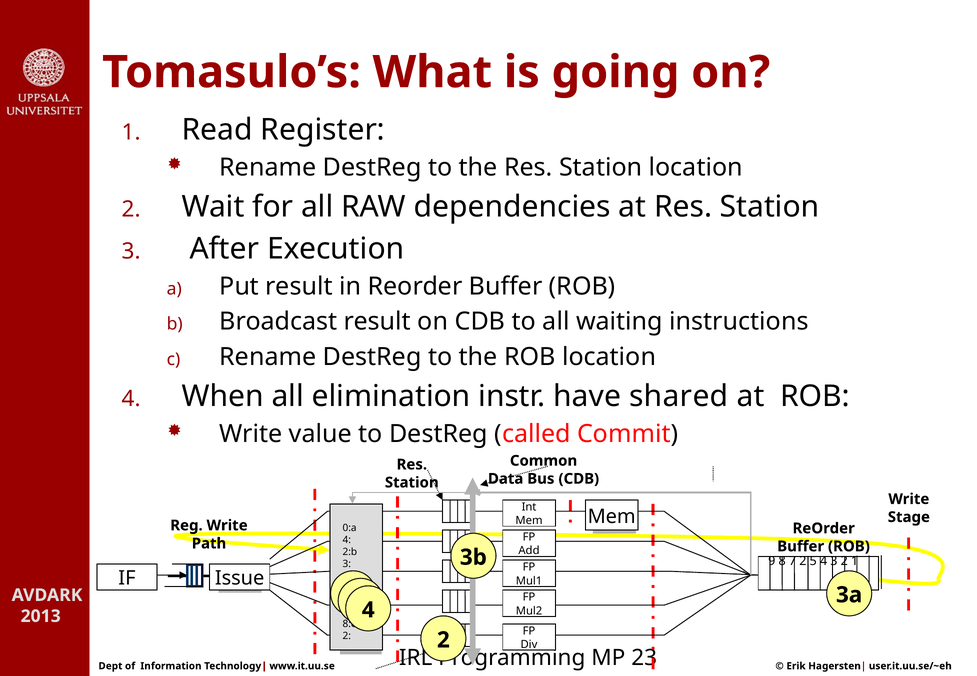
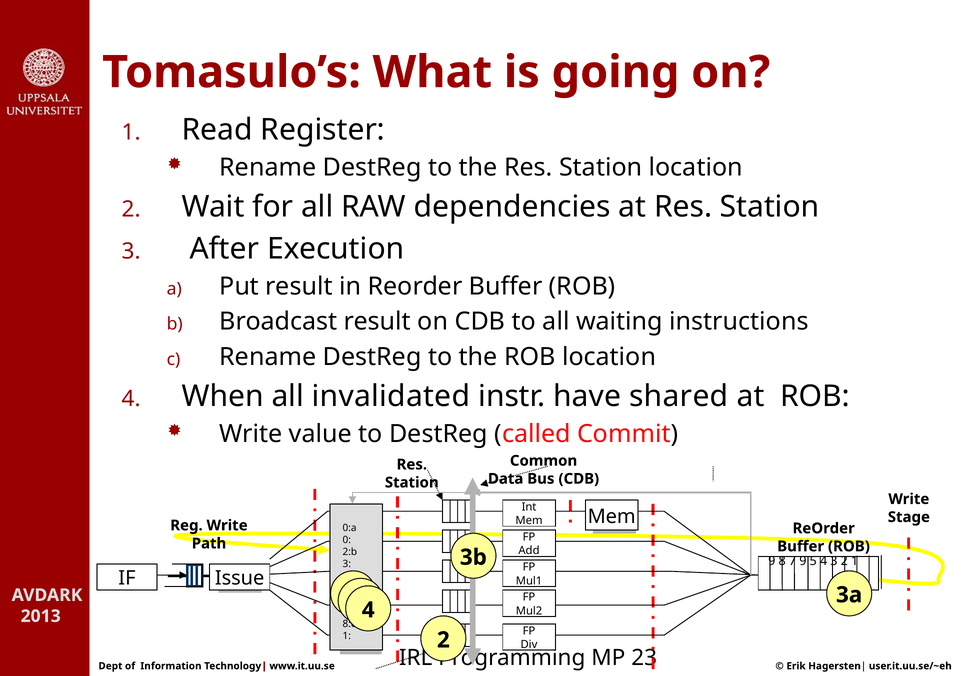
elimination: elimination -> invalidated (391, 396)
4: 4 -> 0 (347, 540)
7 2: 2 -> 9 (803, 561)
2: 2 -> 1 (347, 636)
